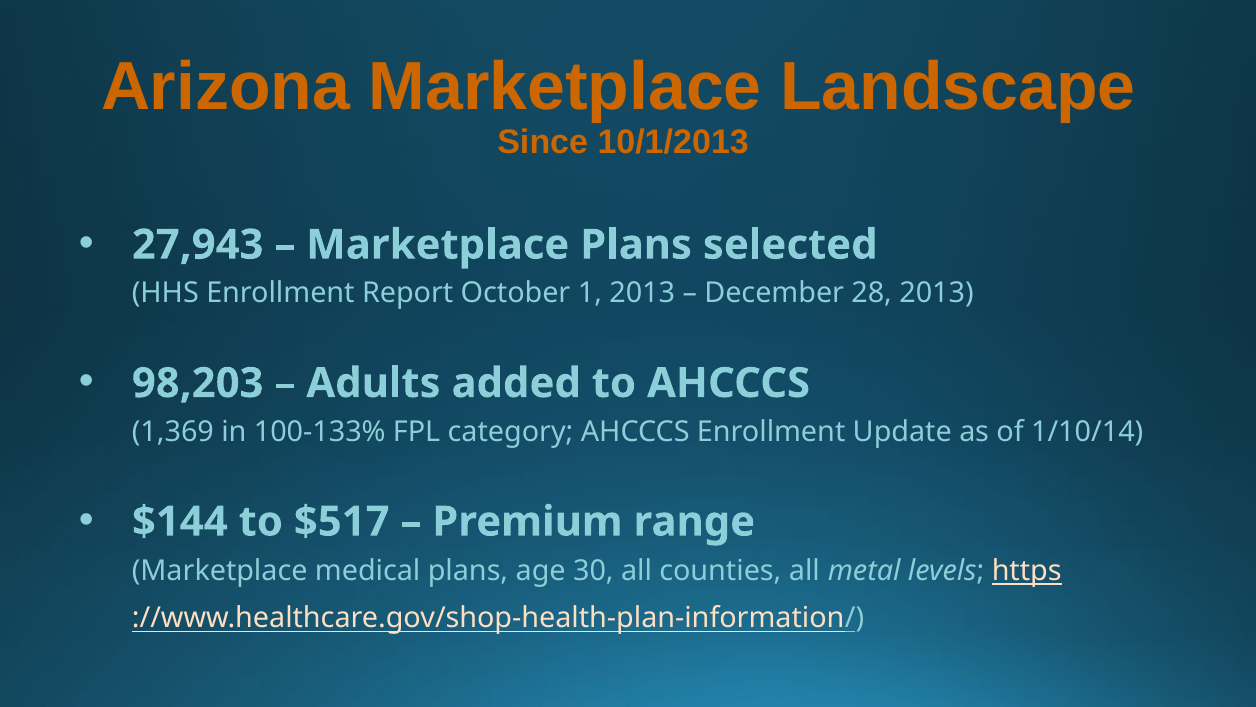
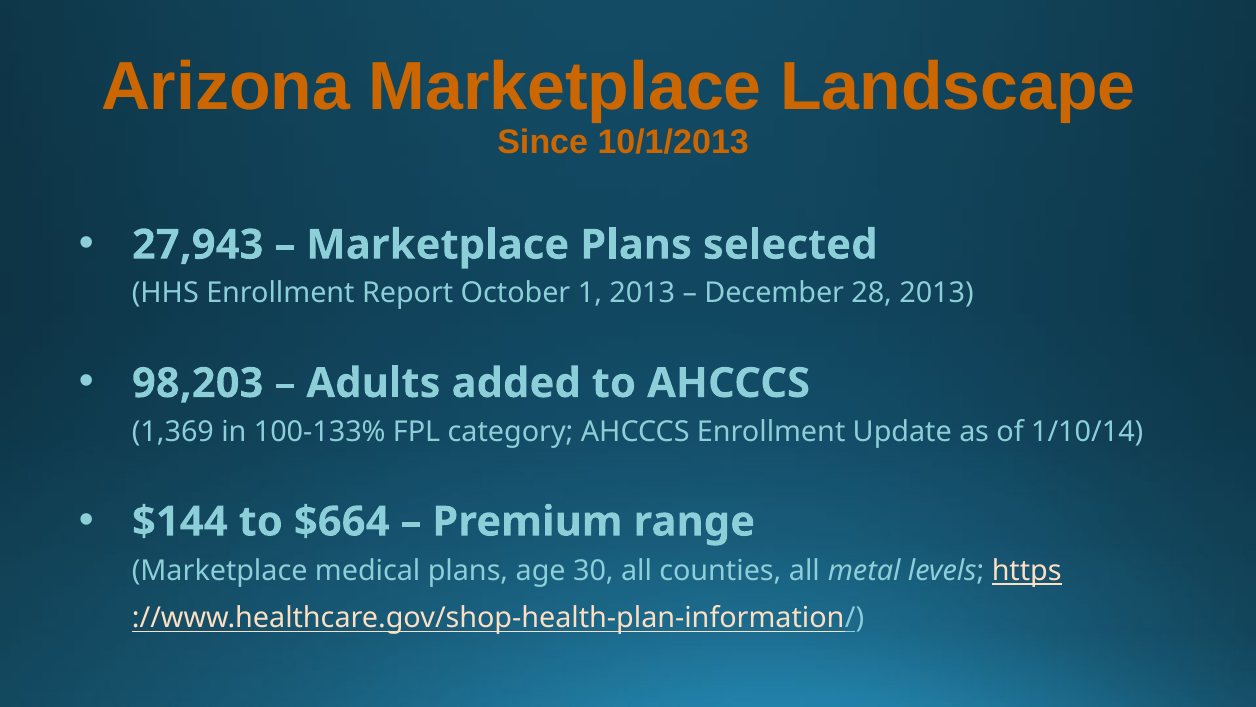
$517: $517 -> $664 (342, 521)
